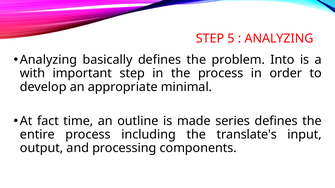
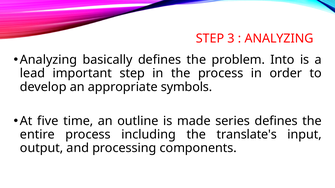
5: 5 -> 3 (231, 39)
with: with -> lead (32, 74)
minimal: minimal -> symbols (187, 87)
fact: fact -> five (48, 121)
